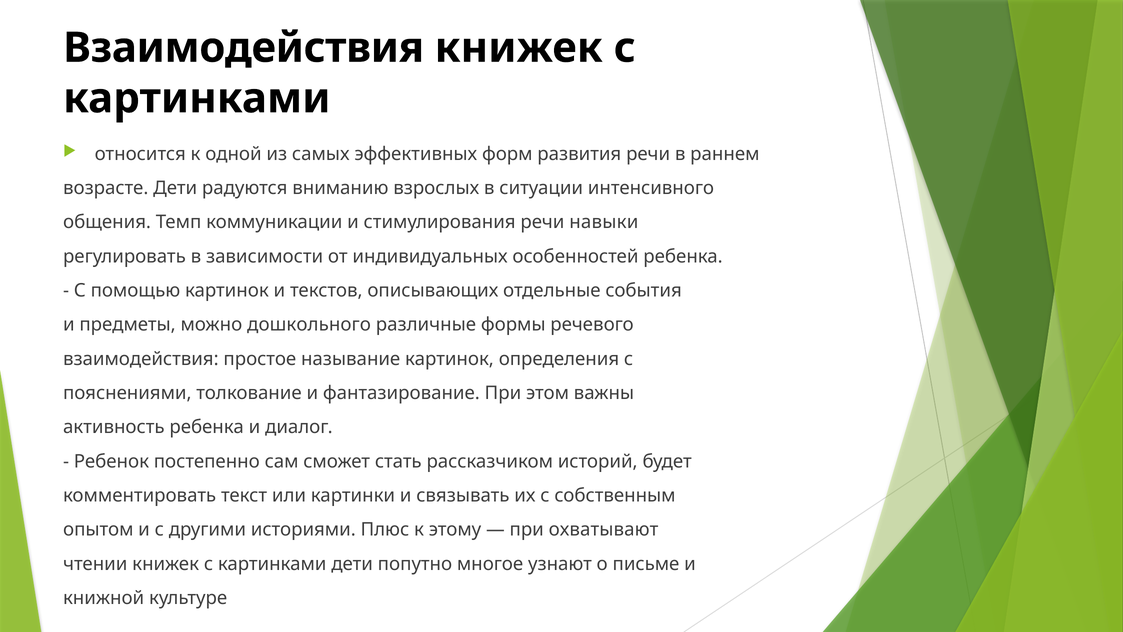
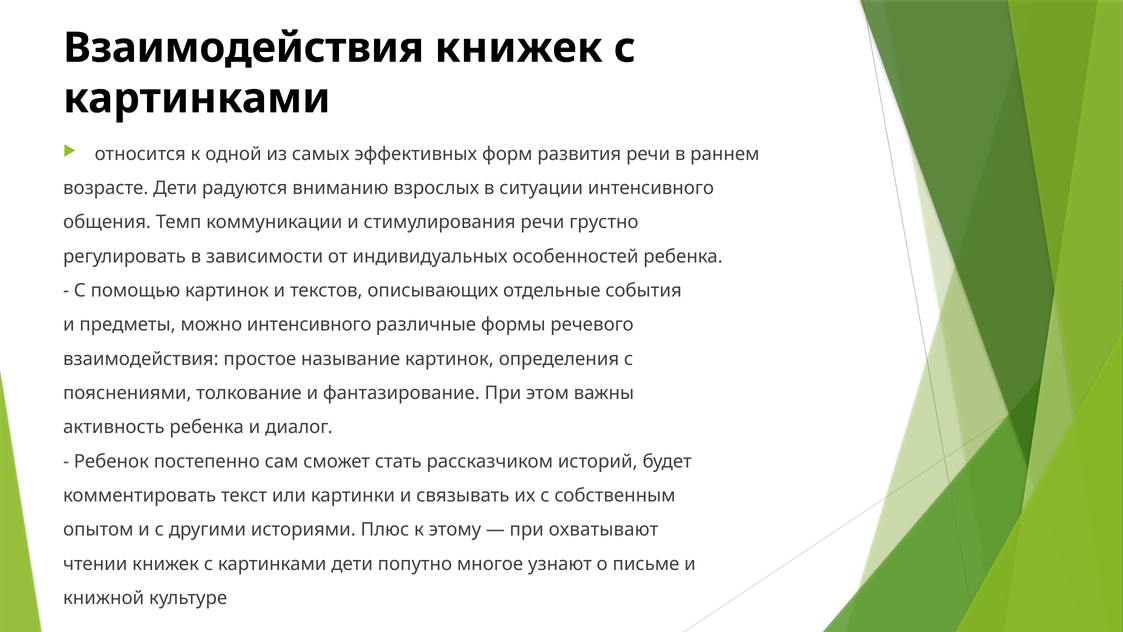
навыки: навыки -> грустно (604, 222)
можно дошкольного: дошкольного -> интенсивного (309, 325)
